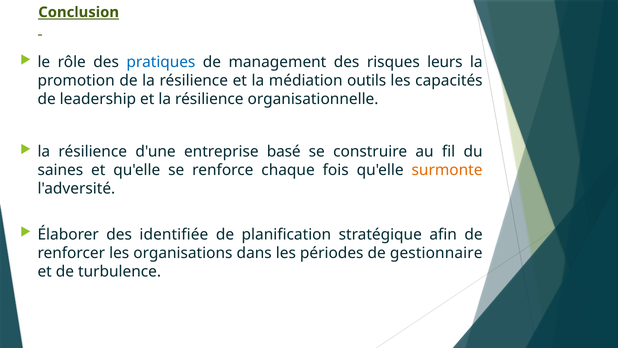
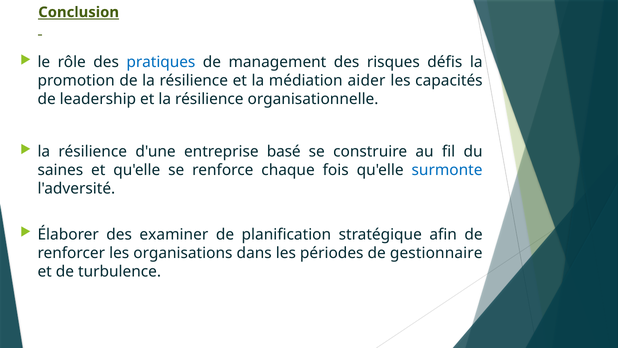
leurs: leurs -> défis (445, 62)
outils: outils -> aider (366, 81)
surmonte colour: orange -> blue (447, 170)
identifiée: identifiée -> examiner (174, 234)
